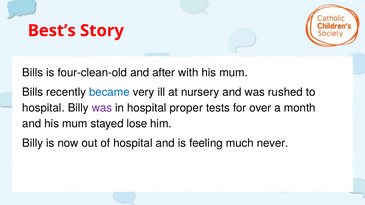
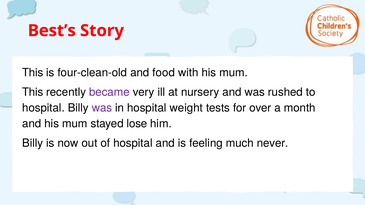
Bills: Bills -> This (33, 73)
after: after -> food (164, 73)
Bills: Bills -> This (33, 92)
became colour: blue -> purple (109, 92)
proper: proper -> weight (186, 108)
